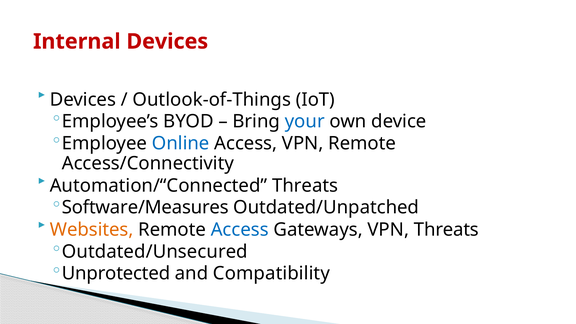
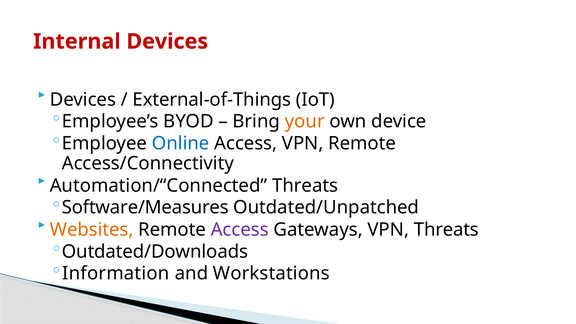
Outlook-of-Things: Outlook-of-Things -> External-of-Things (212, 100)
your colour: blue -> orange (305, 121)
Access colour: blue -> purple (240, 230)
Outdated/Unsecured: Outdated/Unsecured -> Outdated/Downloads (155, 252)
Unprotected: Unprotected -> Information (116, 273)
Compatibility: Compatibility -> Workstations (271, 273)
